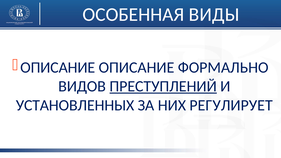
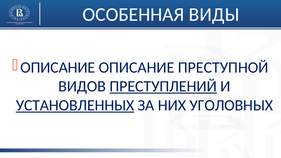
ФОРМАЛЬНО: ФОРМАЛЬНО -> ПРЕСТУПНОЙ (223, 67)
УСТАНОВЛЕННЫХ underline: none -> present (75, 105)
РЕГУЛИРУЕТ: РЕГУЛИРУЕТ -> УГОЛОВНЫХ (231, 105)
